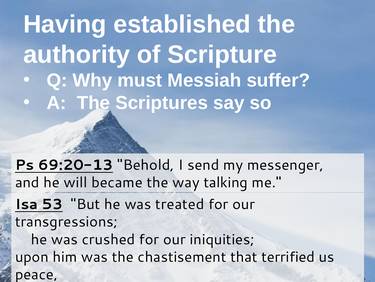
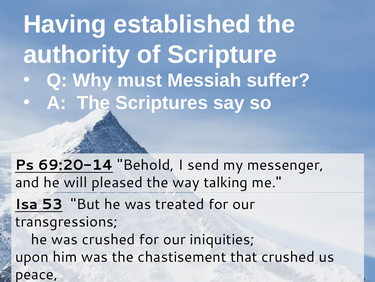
69:20-13: 69:20-13 -> 69:20-14 (76, 165)
became: became -> pleased (117, 182)
that terrified: terrified -> crushed (288, 256)
